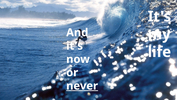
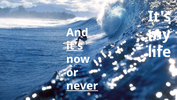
it's underline: none -> present (75, 46)
